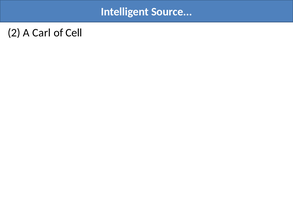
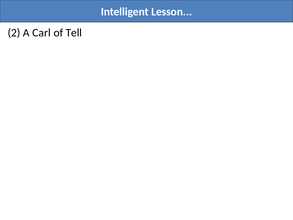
Source: Source -> Lesson (172, 12)
Cell: Cell -> Tell (74, 33)
